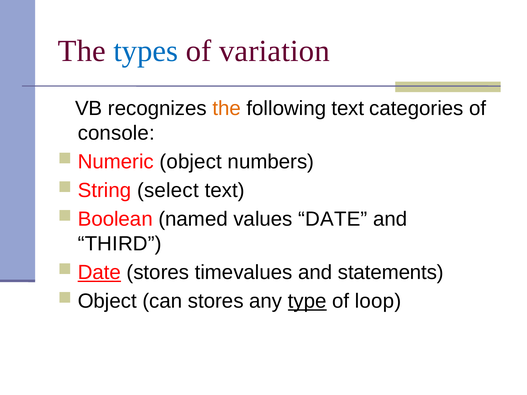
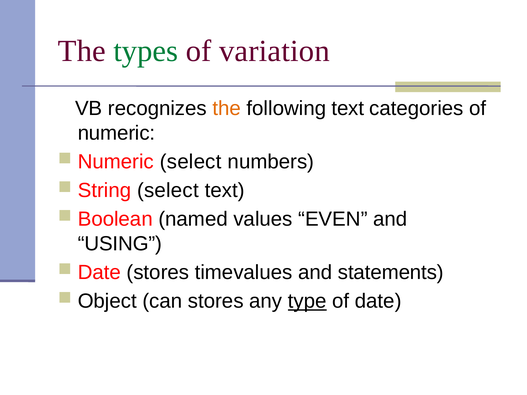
types colour: blue -> green (146, 51)
console: console -> numeric (116, 133)
Numeric object: object -> select (191, 162)
values DATE: DATE -> EVEN (333, 219)
THIRD: THIRD -> USING (120, 244)
Date underline: present -> none (99, 273)
of loop: loop -> date (378, 301)
